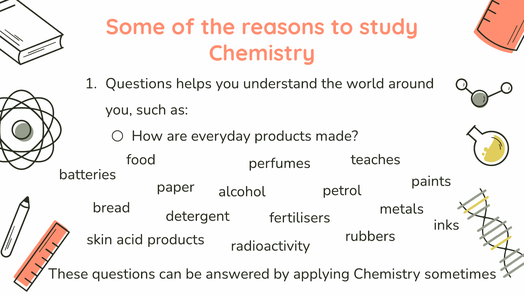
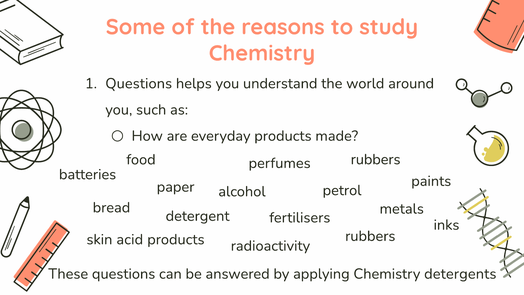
food teaches: teaches -> rubbers (376, 159)
sometimes: sometimes -> detergents (460, 274)
